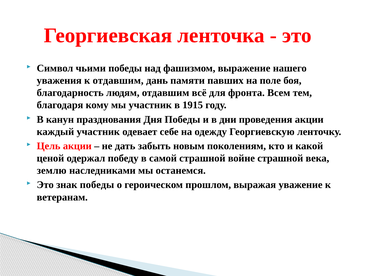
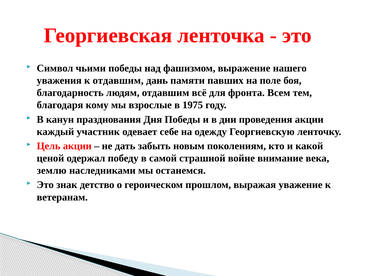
мы участник: участник -> взрослые (150, 105)
1915: 1915 -> 1975 (193, 105)
войне страшной: страшной -> внимание (280, 158)
знак победы: победы -> детство (97, 185)
